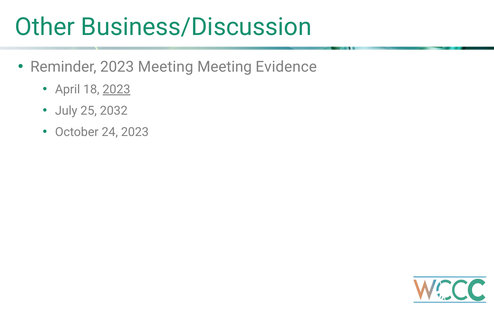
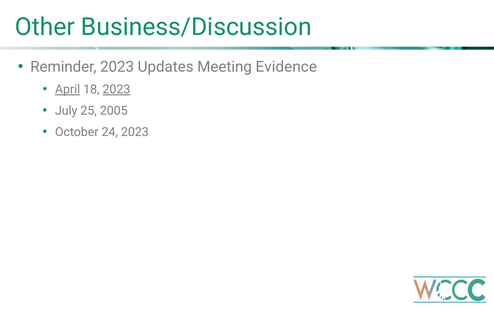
2023 Meeting: Meeting -> Updates (166, 67)
April underline: none -> present (68, 89)
2032: 2032 -> 2005 (114, 111)
